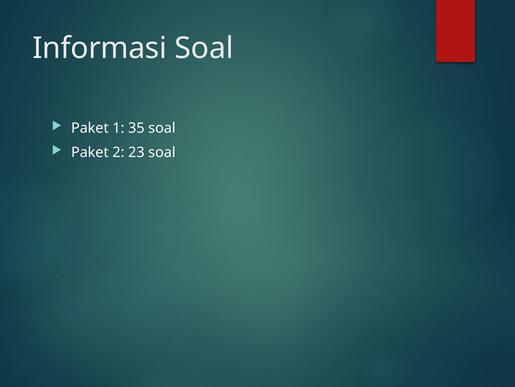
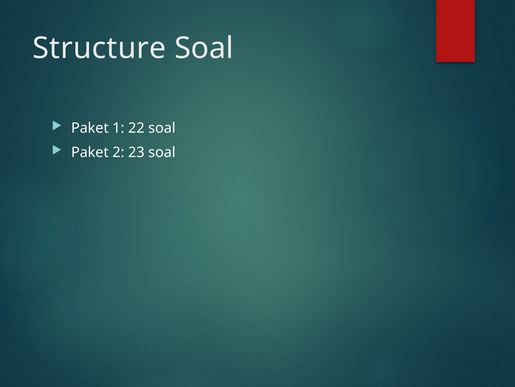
Informasi: Informasi -> Structure (99, 48)
35: 35 -> 22 (136, 128)
